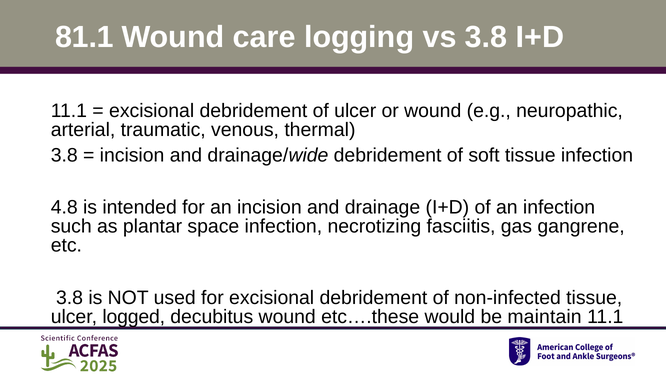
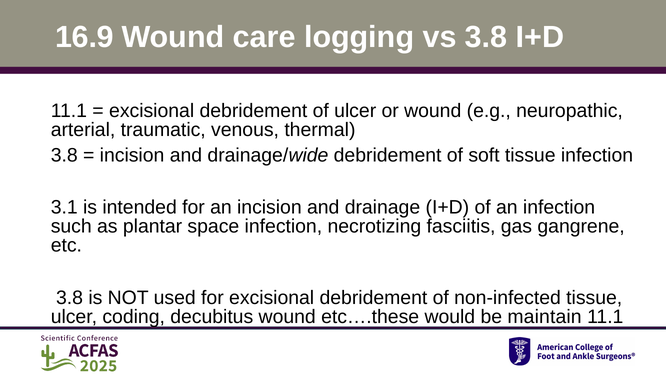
81.1: 81.1 -> 16.9 (84, 37)
4.8: 4.8 -> 3.1 (64, 207)
logged: logged -> coding (134, 316)
